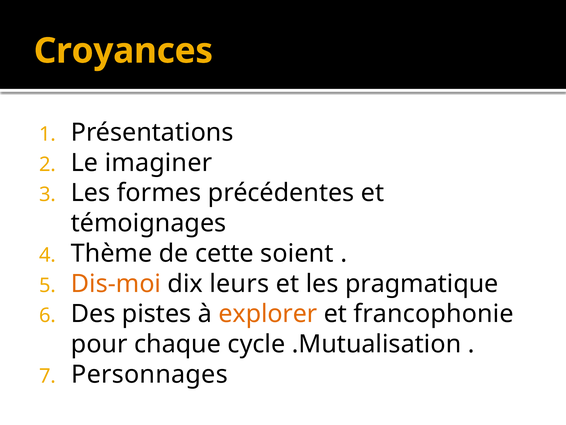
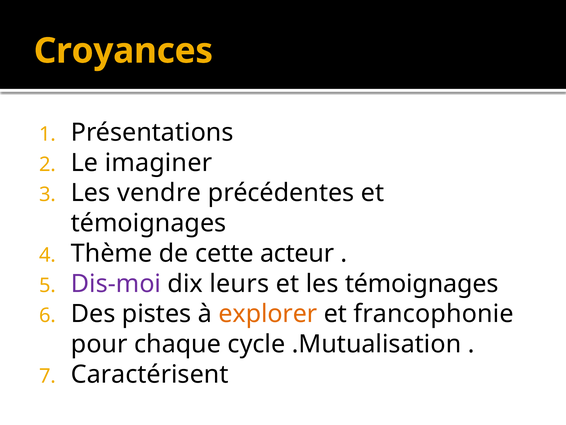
formes: formes -> vendre (159, 193)
soient: soient -> acteur (297, 253)
Dis-moi colour: orange -> purple (116, 283)
les pragmatique: pragmatique -> témoignages (422, 283)
Personnages: Personnages -> Caractérisent (150, 374)
